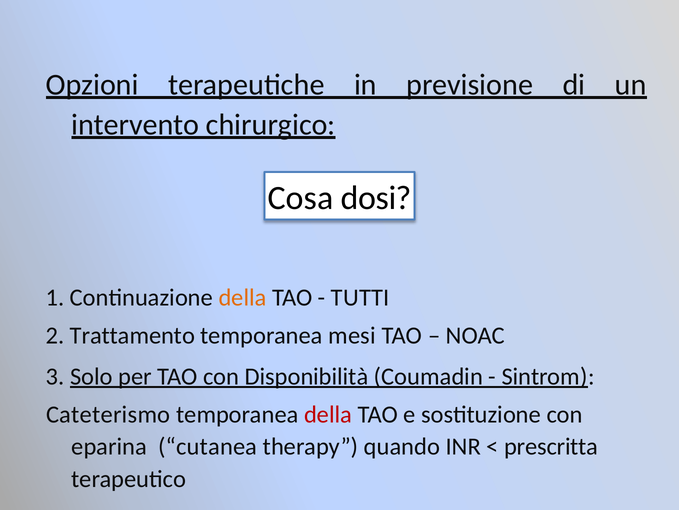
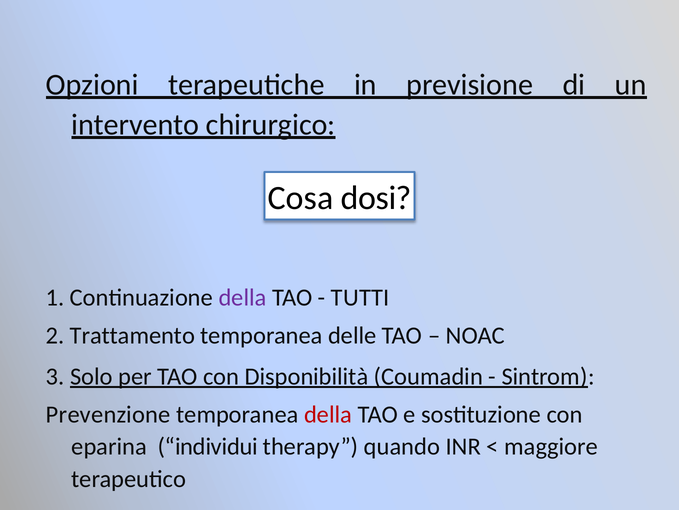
della colour: orange -> purple (243, 297)
mesi: mesi -> delle (352, 335)
Cateterismo: Cateterismo -> Prevenzione (108, 414)
cutanea: cutanea -> individui (208, 446)
prescritta: prescritta -> maggiore (551, 446)
